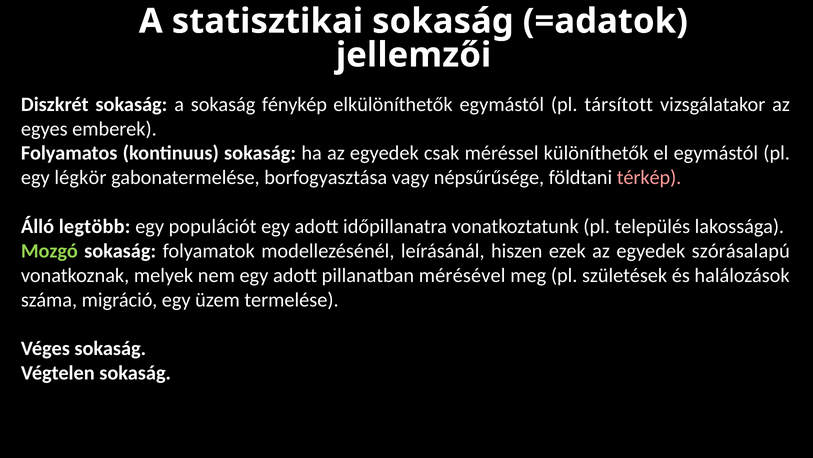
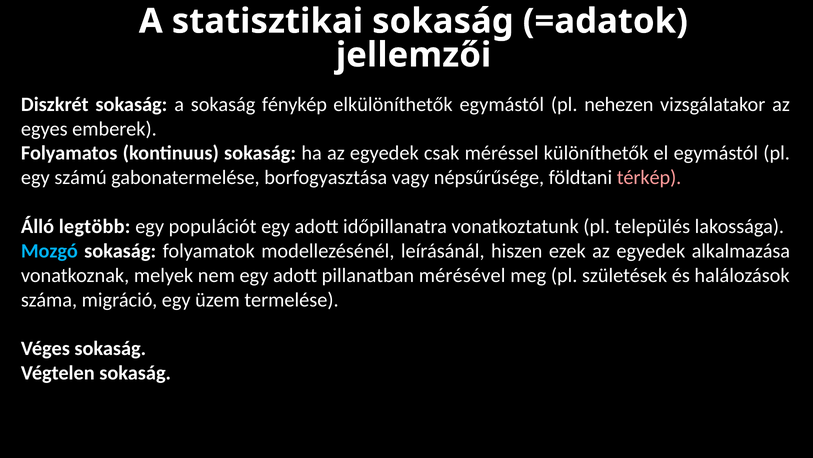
társított: társított -> nehezen (619, 104)
légkör: légkör -> számú (81, 177)
Mozgó colour: light green -> light blue (49, 251)
szórásalapú: szórásalapú -> alkalmazása (741, 251)
